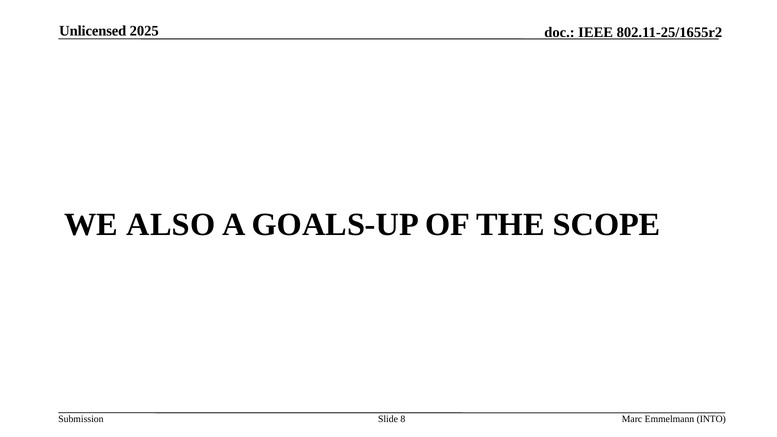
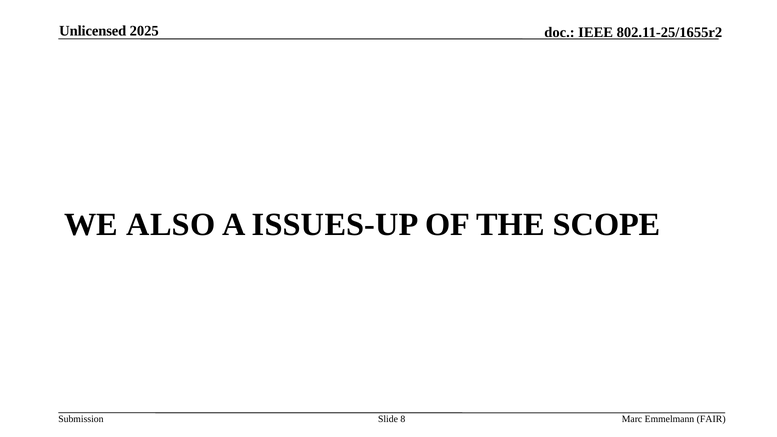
GOALS-UP: GOALS-UP -> ISSUES-UP (335, 225)
INTO: INTO -> FAIR (711, 419)
